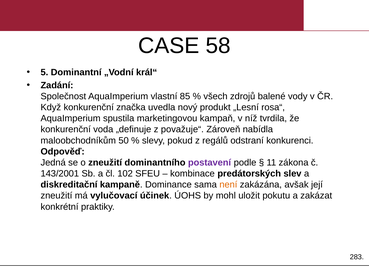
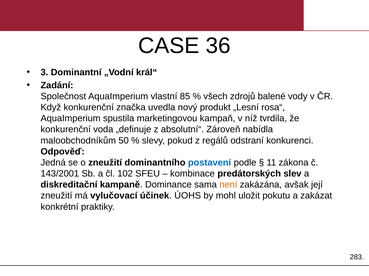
58: 58 -> 36 (218, 46)
5: 5 -> 3 (44, 73)
považuje“: považuje“ -> absolutní“ (182, 130)
postavení colour: purple -> blue (210, 163)
